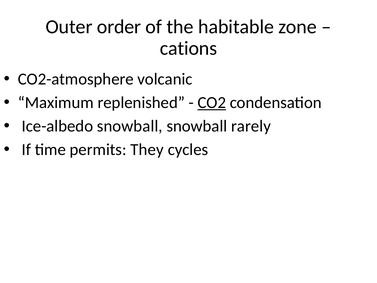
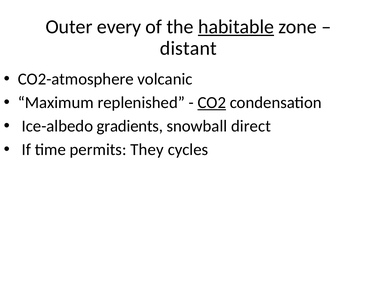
order: order -> every (119, 27)
habitable underline: none -> present (236, 27)
cations: cations -> distant (188, 48)
Ice-albedo snowball: snowball -> gradients (130, 126)
rarely: rarely -> direct (251, 126)
